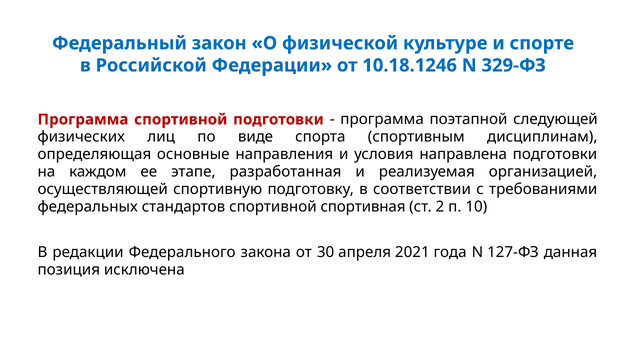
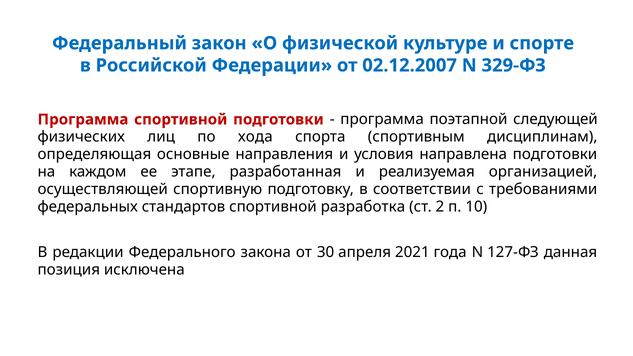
10.18.1246: 10.18.1246 -> 02.12.2007 (410, 65)
виде: виде -> хода (255, 137)
спортивная: спортивная -> разработка (363, 207)
